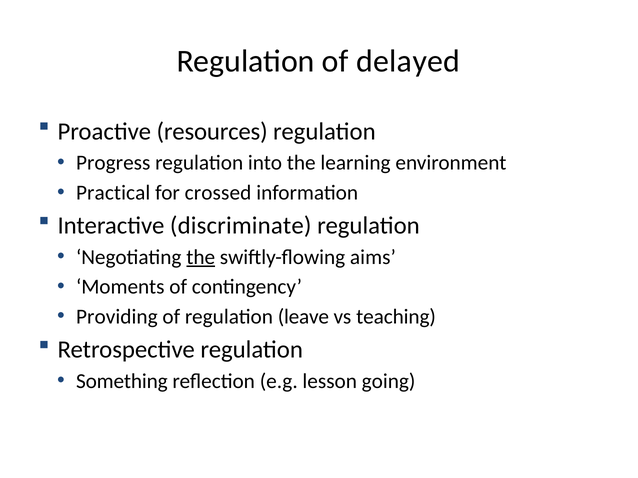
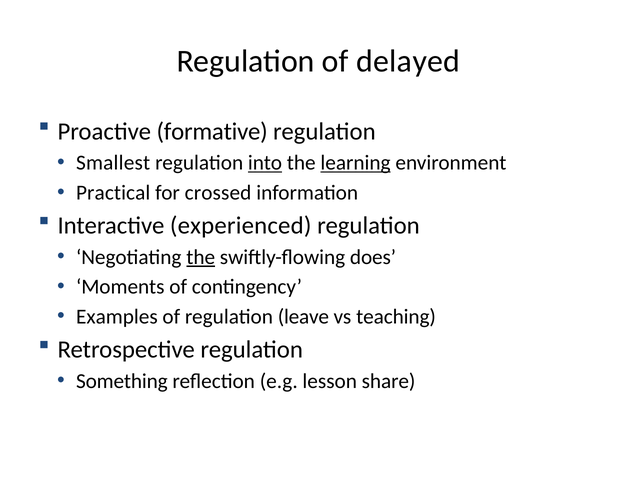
resources: resources -> formative (212, 131)
Progress: Progress -> Smallest (113, 163)
into underline: none -> present (265, 163)
learning underline: none -> present (356, 163)
discriminate: discriminate -> experienced (241, 226)
aims: aims -> does (373, 257)
Providing: Providing -> Examples (117, 317)
going: going -> share (389, 381)
